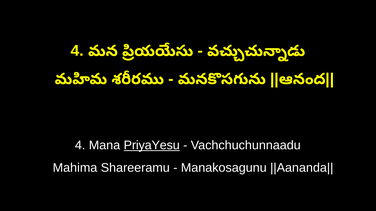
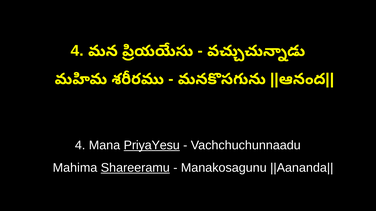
Shareeramu underline: none -> present (135, 168)
